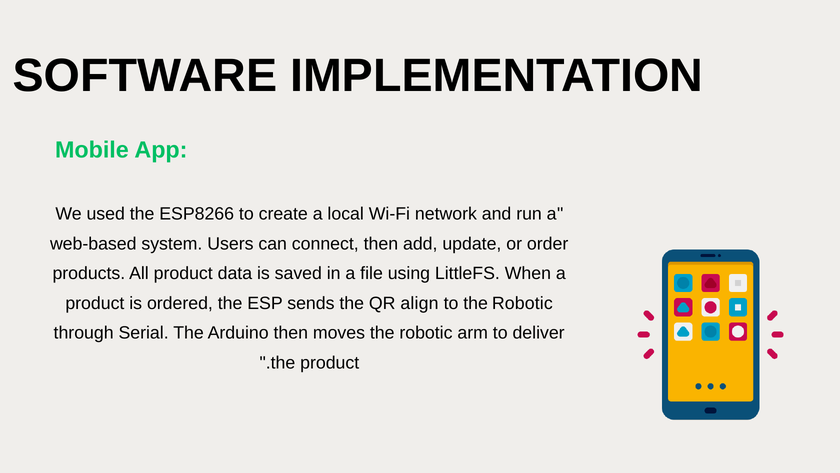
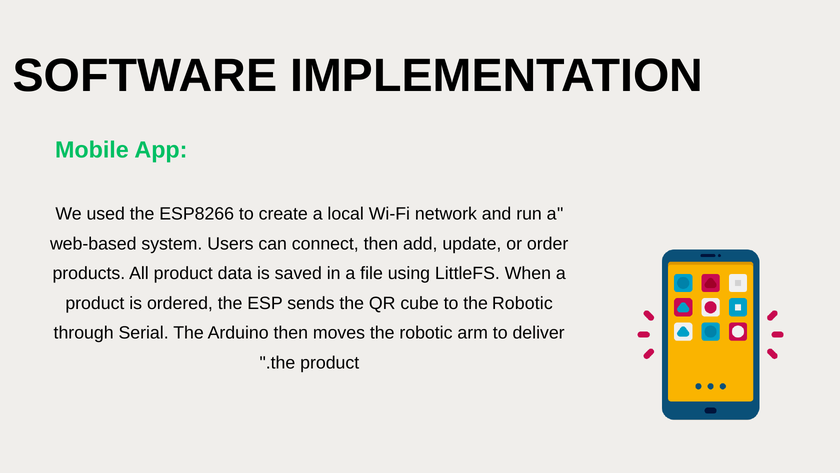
align: align -> cube (420, 303)
